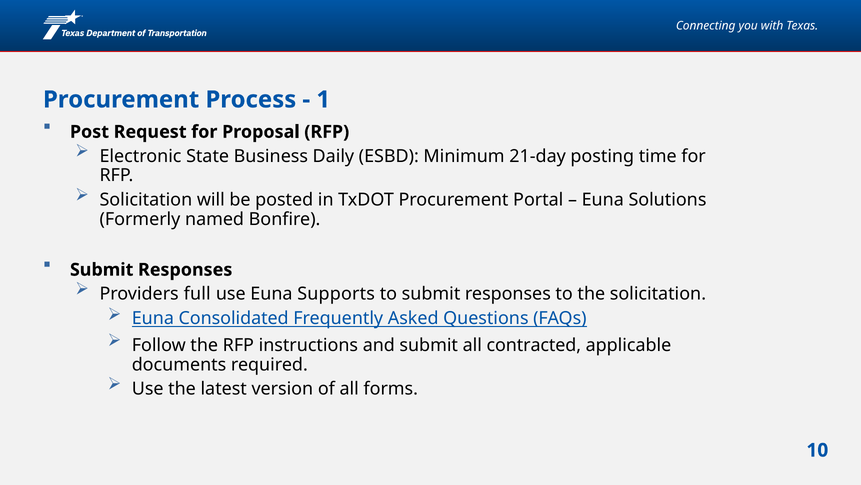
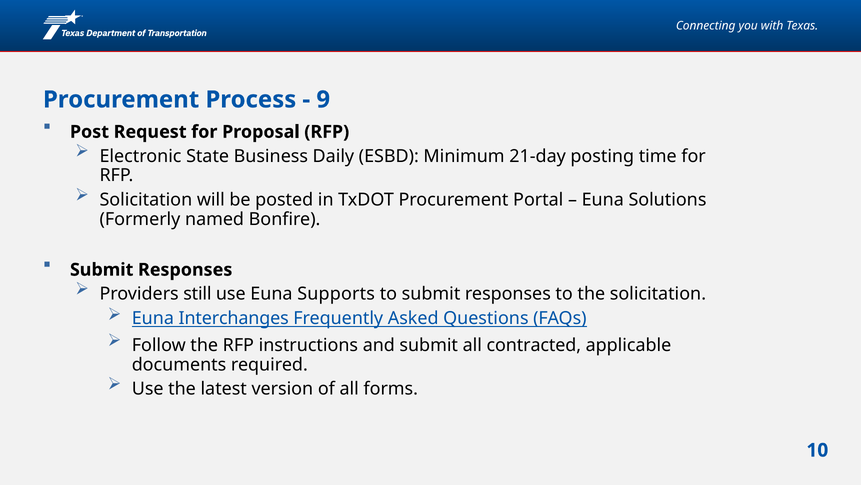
1: 1 -> 9 (323, 100)
full: full -> still (197, 294)
Consolidated: Consolidated -> Interchanges (234, 318)
